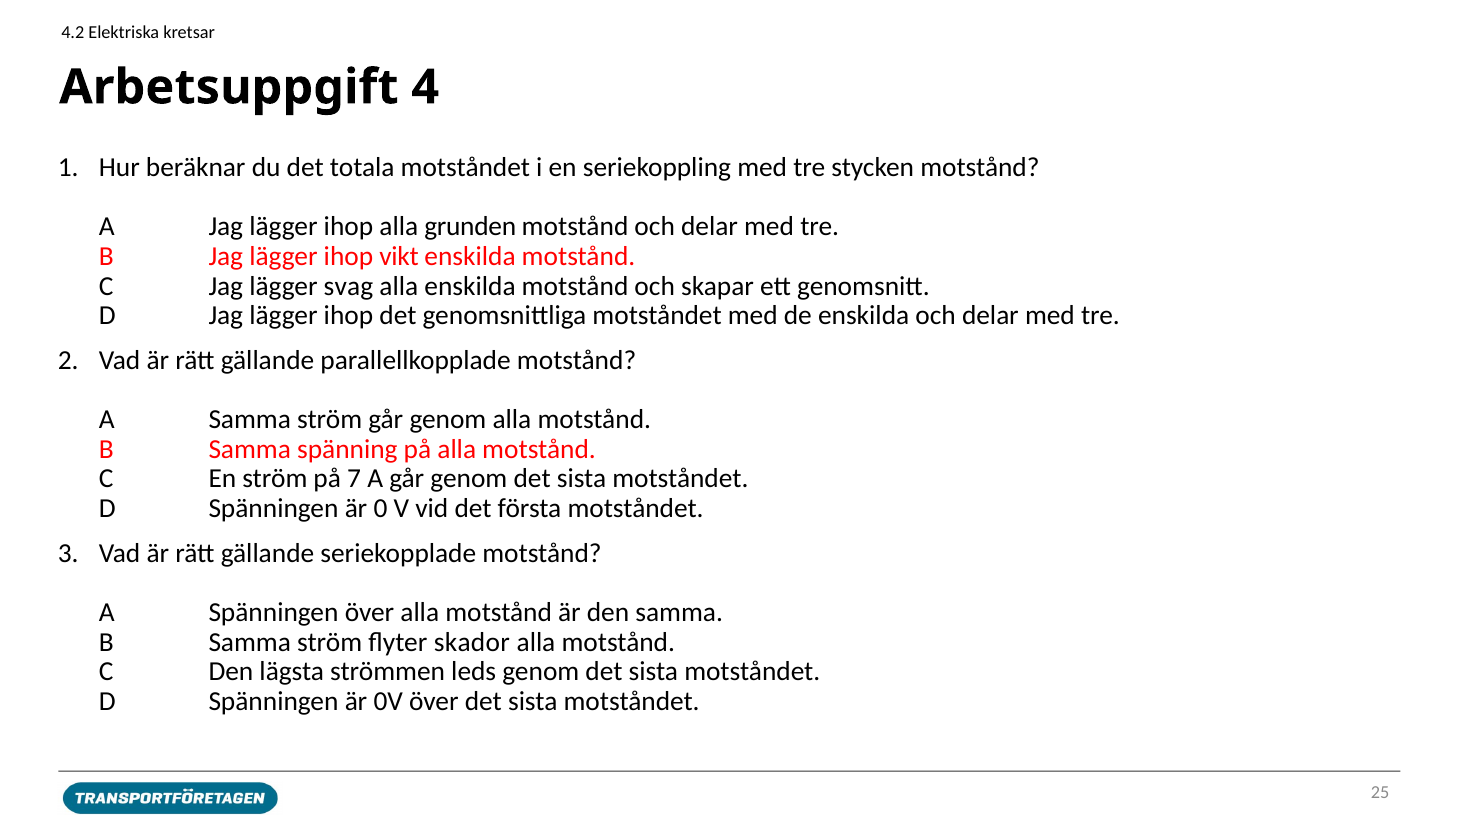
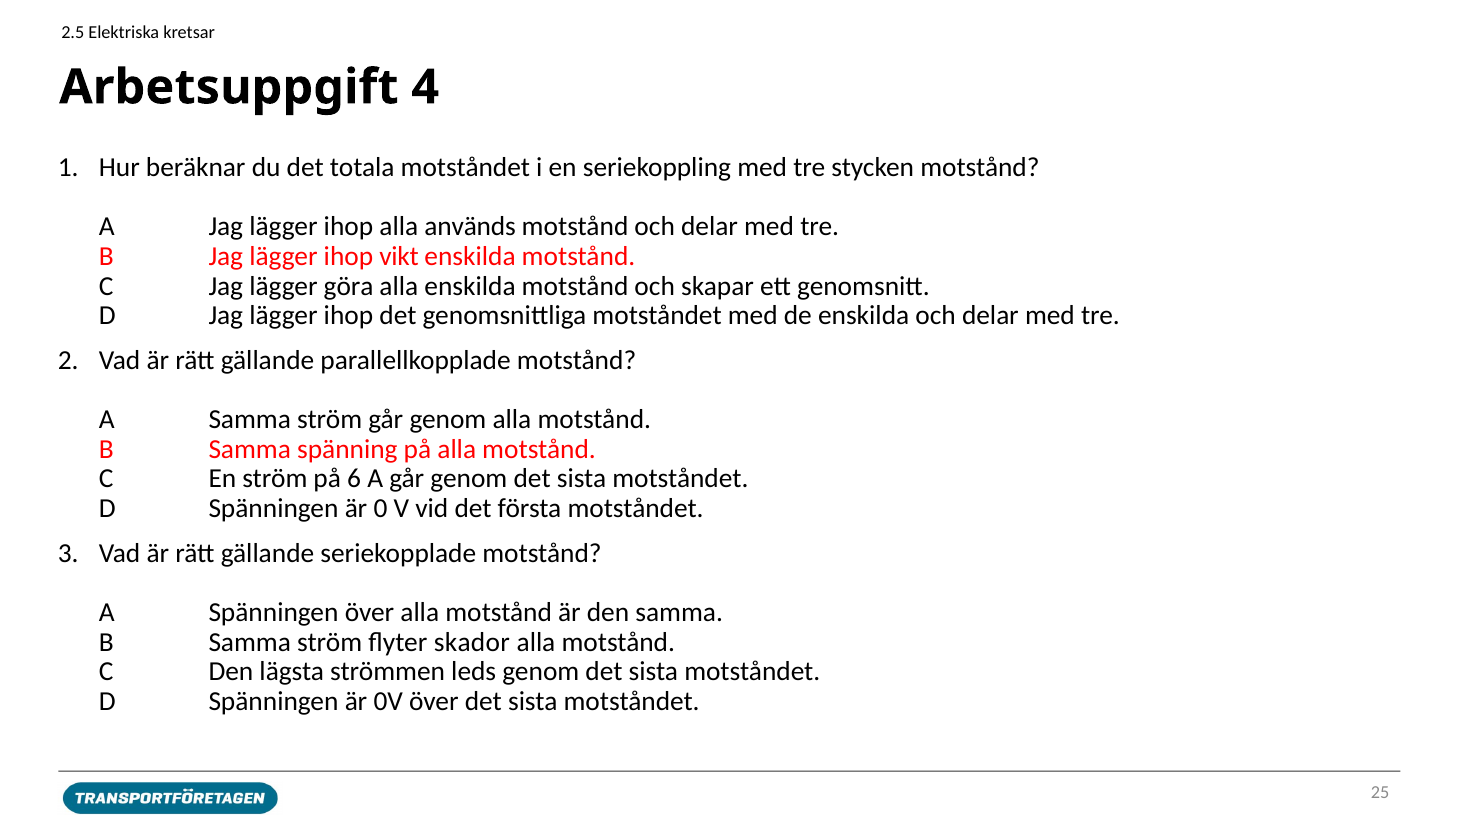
4.2: 4.2 -> 2.5 (73, 32)
grunden: grunden -> används (470, 227)
svag: svag -> göra (349, 286)
7: 7 -> 6 (354, 479)
